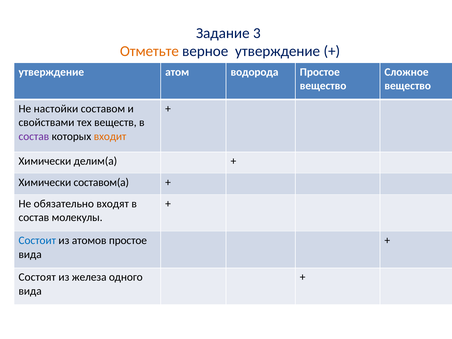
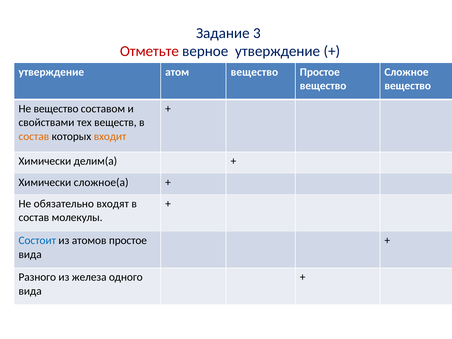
Отметьте colour: orange -> red (149, 51)
атом водорода: водорода -> вещество (254, 72)
Не настойки: настойки -> вещество (56, 109)
состав colour: purple -> orange (34, 136)
составом(а: составом(а -> сложное(а (101, 182)
Состоят: Состоят -> Разного (37, 277)
